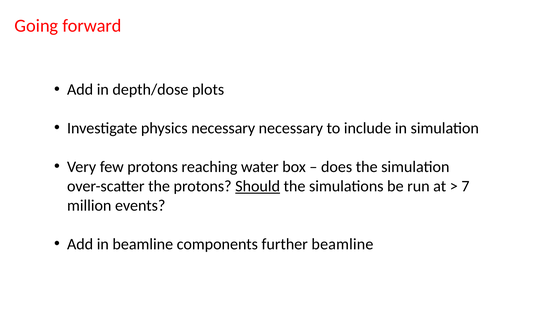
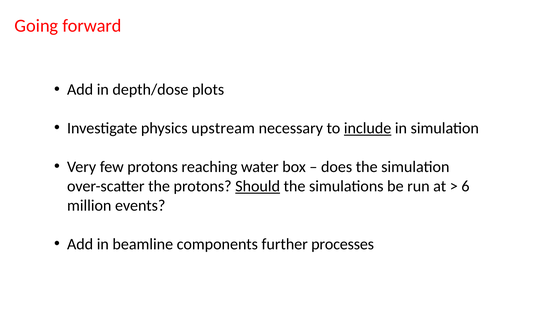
physics necessary: necessary -> upstream (223, 128)
include underline: none -> present (368, 128)
7: 7 -> 6 (465, 186)
further beamline: beamline -> processes (343, 244)
